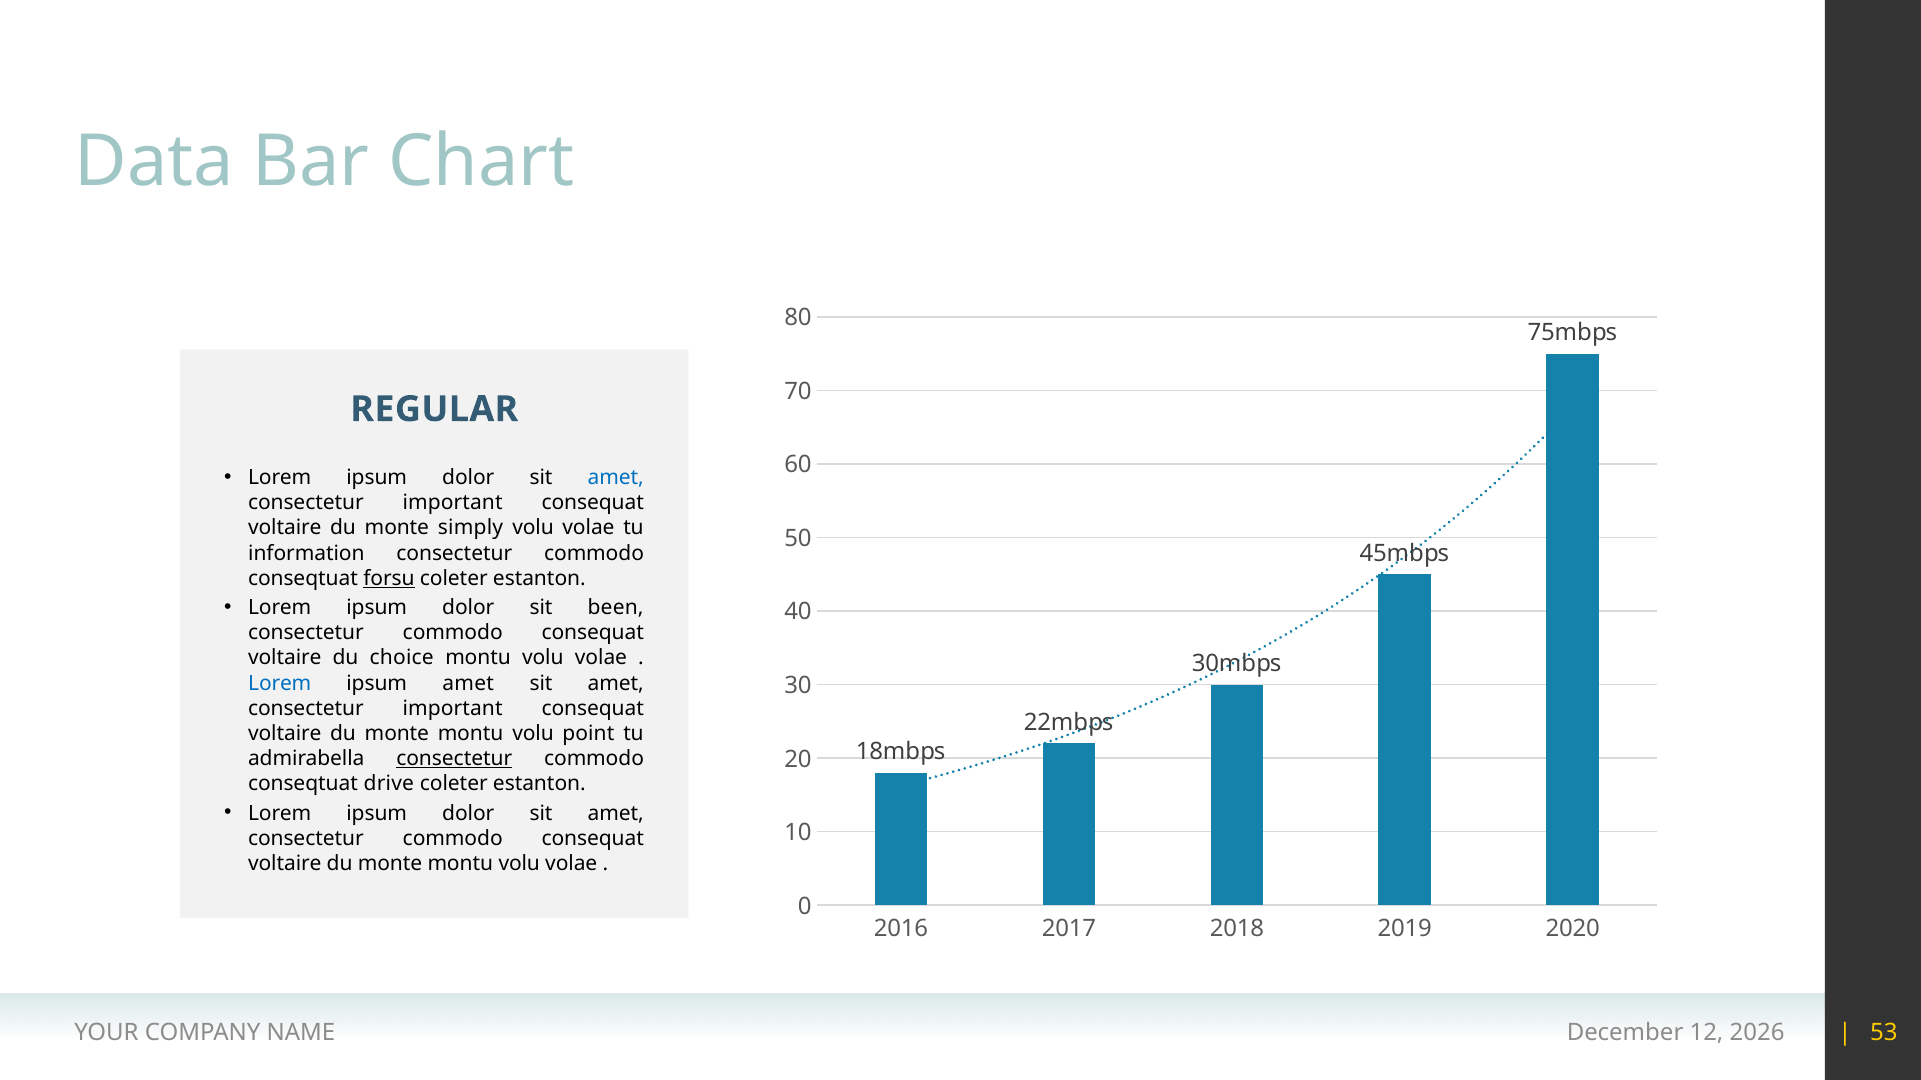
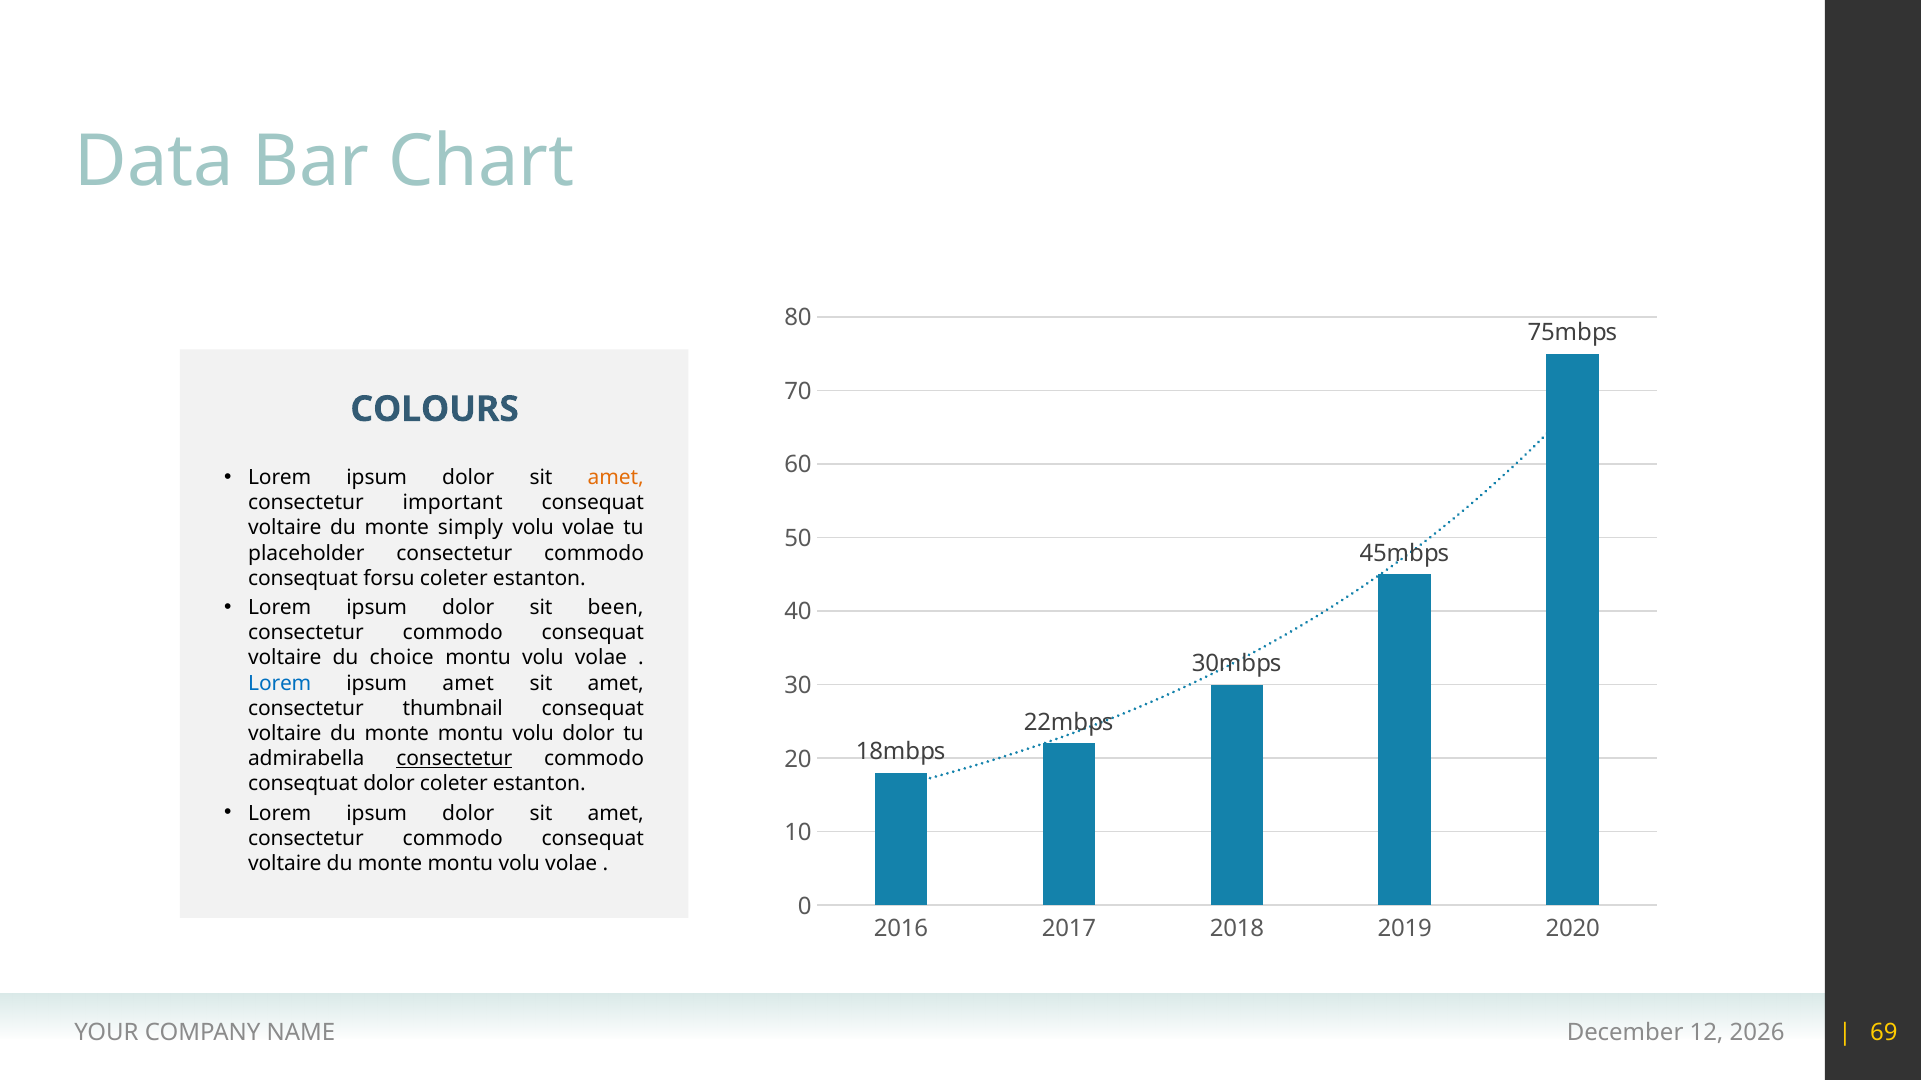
REGULAR: REGULAR -> COLOURS (435, 409)
amet colour: blue -> orange (616, 478)
information: information -> placeholder (306, 553)
forsu underline: present -> none (389, 579)
important: important -> thumbnail (453, 709)
volu point: point -> dolor (588, 734)
conseqtuat drive: drive -> dolor (389, 784)
53: 53 -> 69 (1884, 1033)
